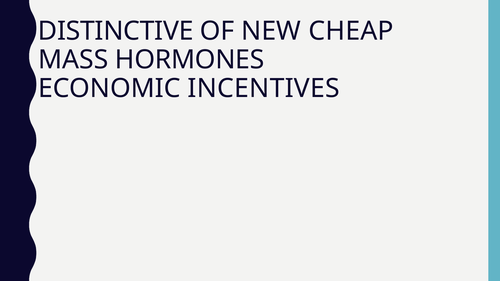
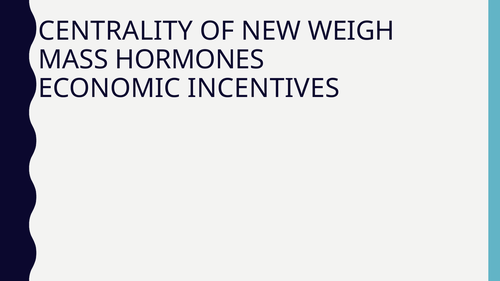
DISTINCTIVE: DISTINCTIVE -> CENTRALITY (115, 31)
CHEAP: CHEAP -> WEIGH (351, 31)
